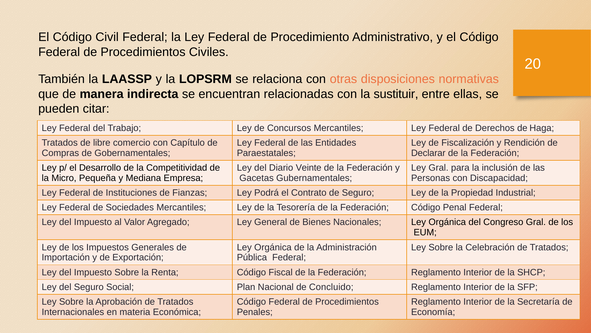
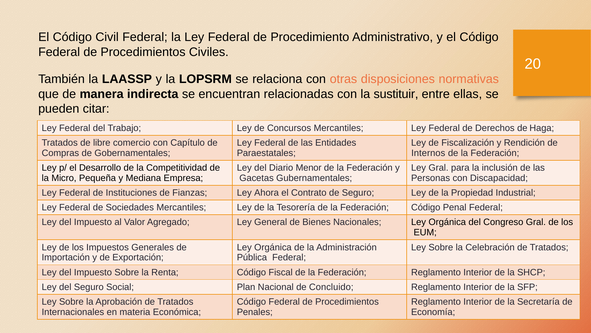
Declarar: Declarar -> Internos (428, 153)
Veinte: Veinte -> Menor (309, 167)
Podrá: Podrá -> Ahora (267, 192)
